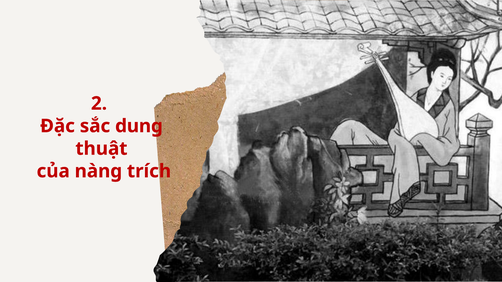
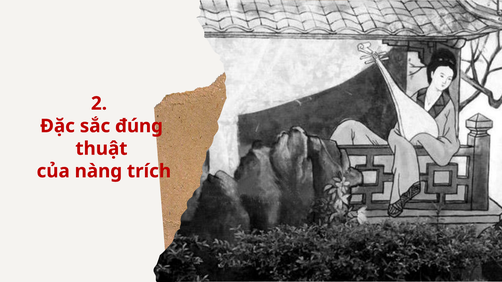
dung: dung -> đúng (139, 126)
